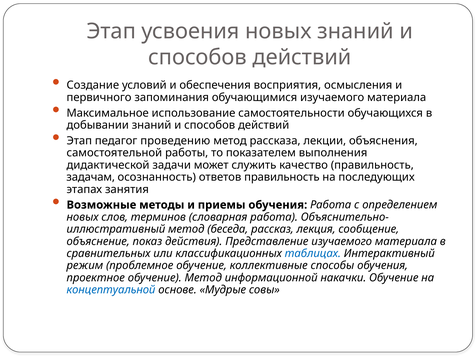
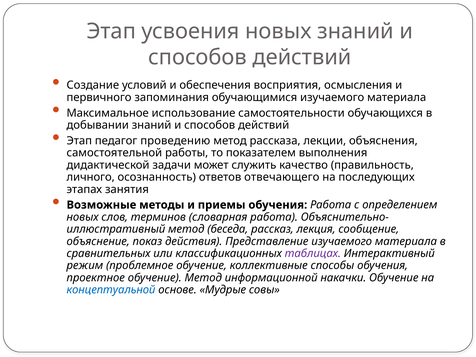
задачам: задачам -> личного (91, 177)
ответов правильность: правильность -> отвечающего (282, 177)
таблицах colour: blue -> purple (313, 253)
